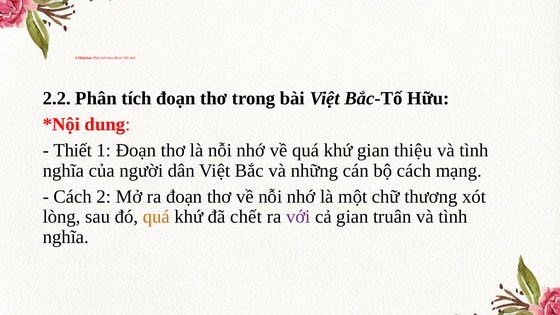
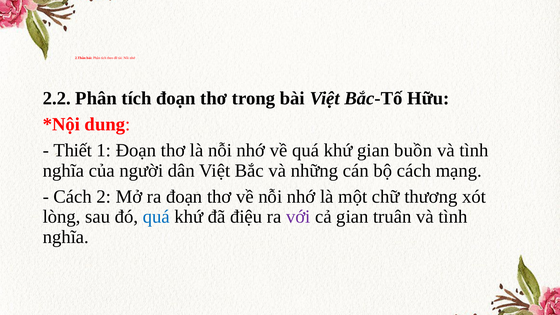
thiệu: thiệu -> buồn (413, 150)
quá colour: orange -> blue (156, 217)
chết: chết -> điệu (246, 217)
